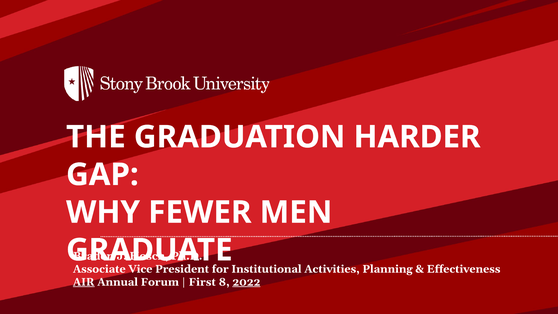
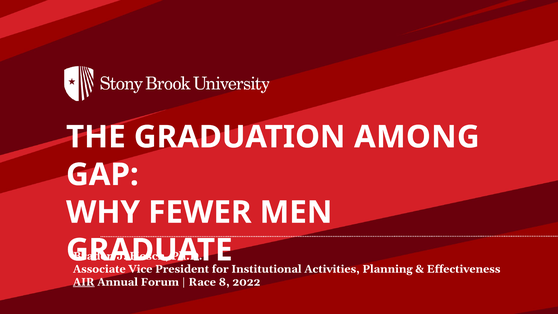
HARDER: HARDER -> AMONG (417, 137)
First: First -> Race (202, 282)
2022 underline: present -> none (246, 282)
